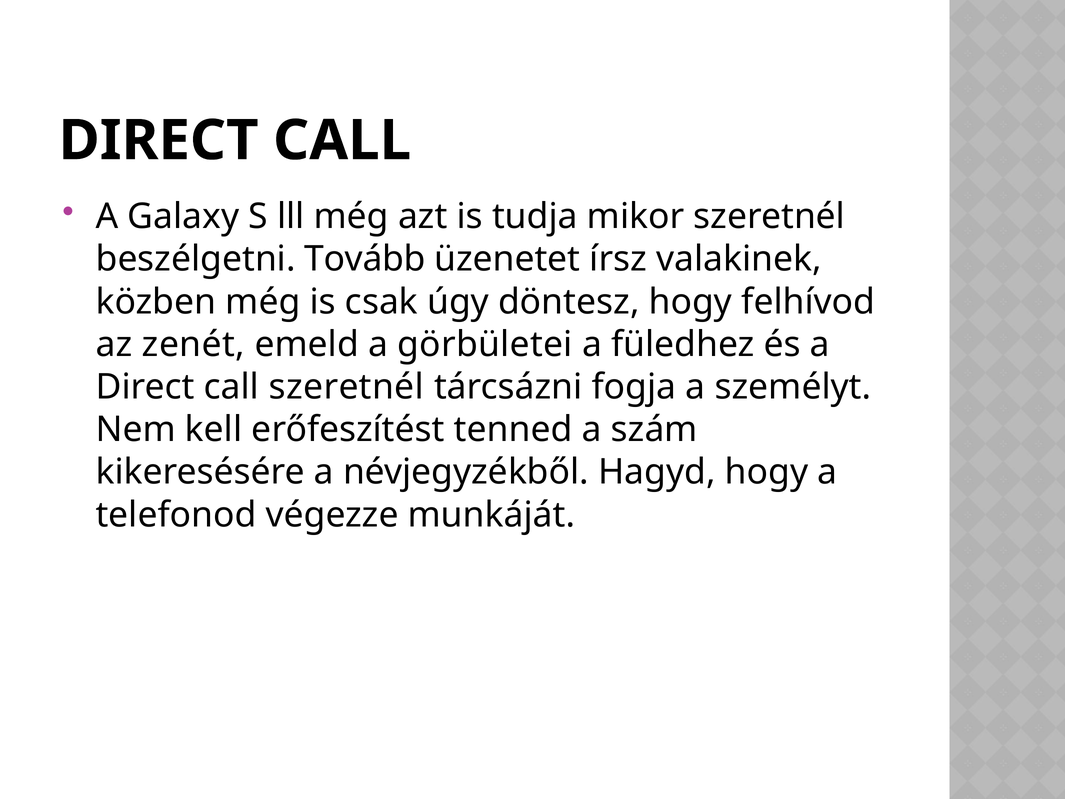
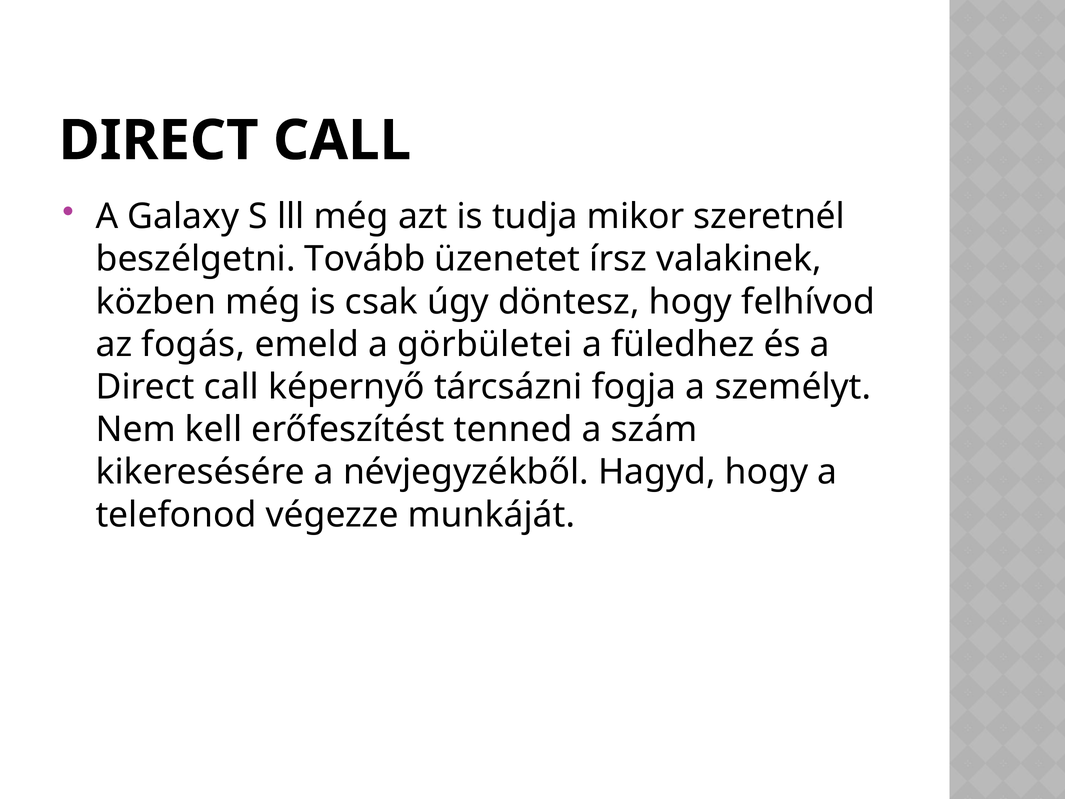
zenét: zenét -> fogás (193, 344)
call szeretnél: szeretnél -> képernyő (347, 387)
